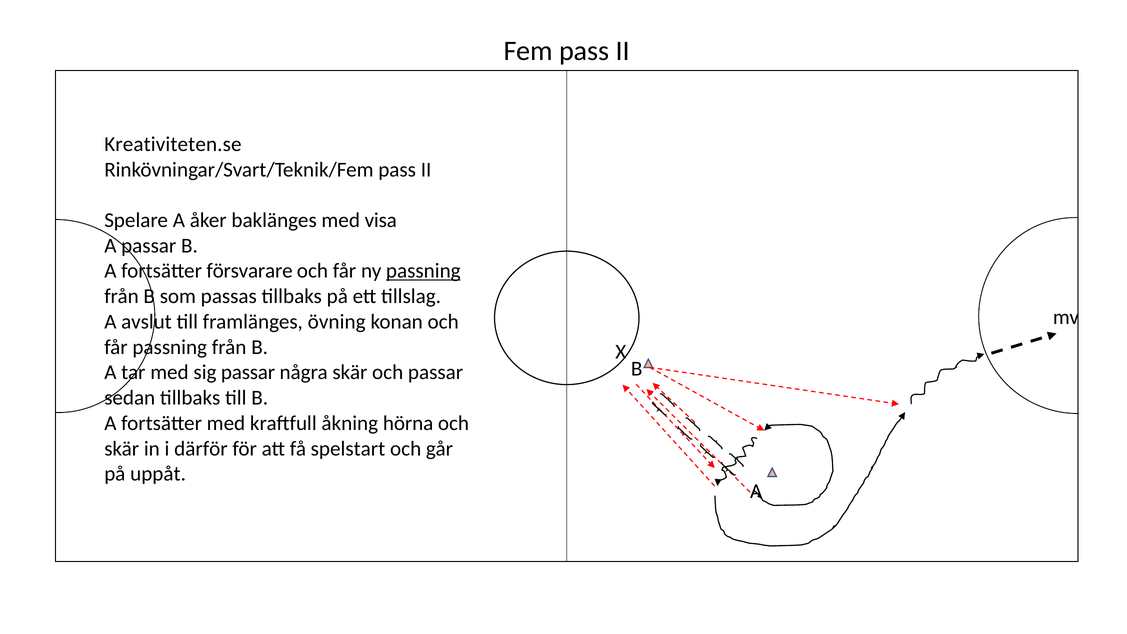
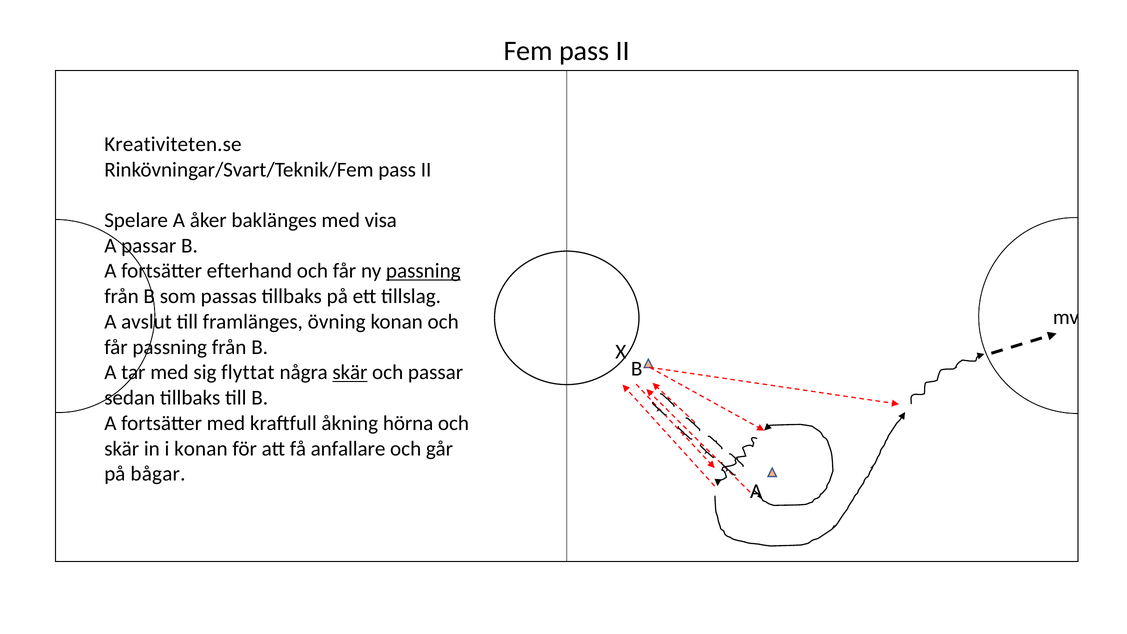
försvarare: försvarare -> efterhand (249, 271)
sig passar: passar -> flyttat (248, 372)
skär underline: none -> present (350, 372)
i därför: därför -> konan (201, 448)
spelstart: spelstart -> anfallare (348, 448)
uppåt: uppåt -> bågar (158, 474)
